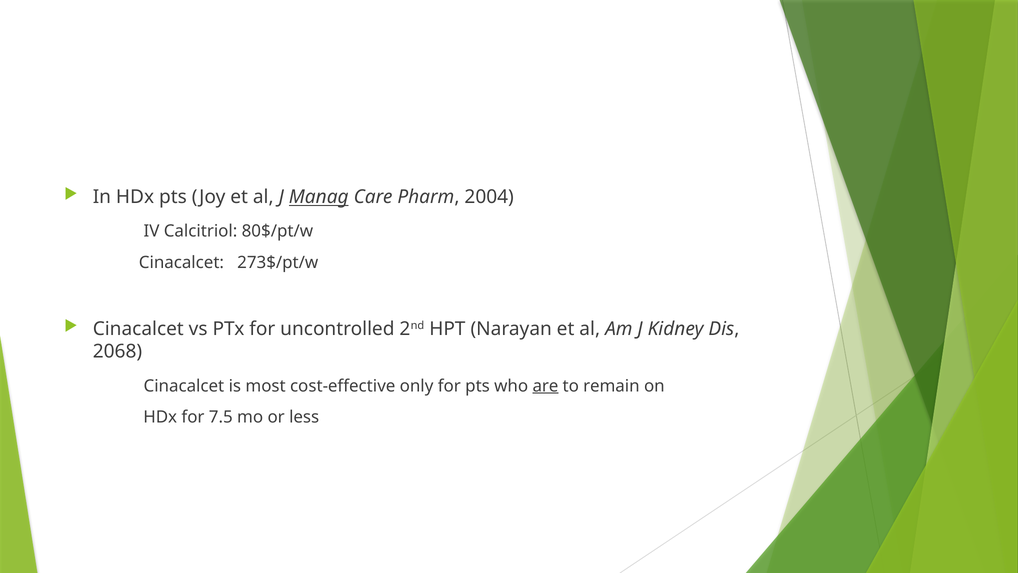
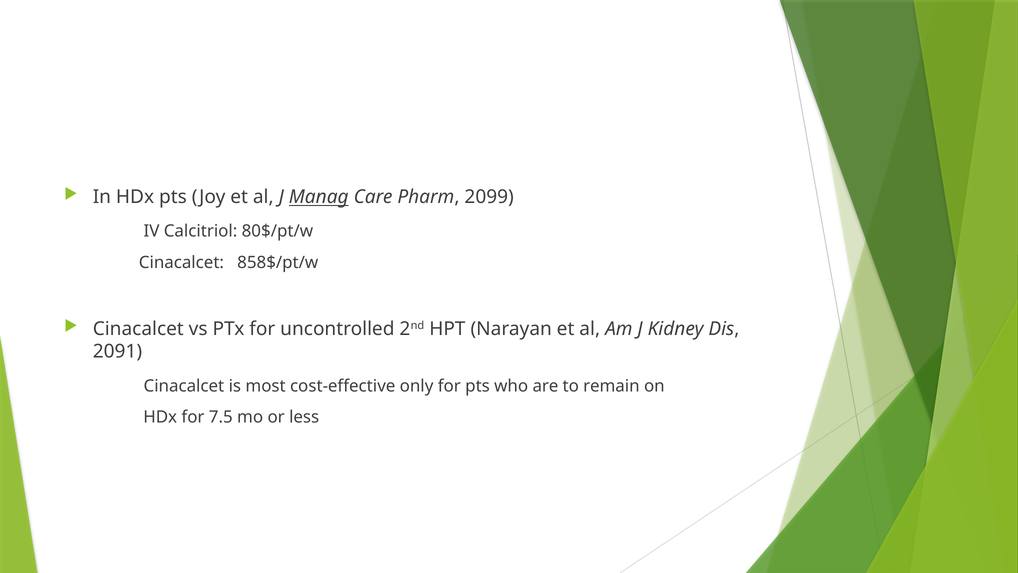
2004: 2004 -> 2099 (489, 197)
273$/pt/w: 273$/pt/w -> 858$/pt/w (278, 263)
2068: 2068 -> 2091 (117, 351)
are underline: present -> none (545, 386)
